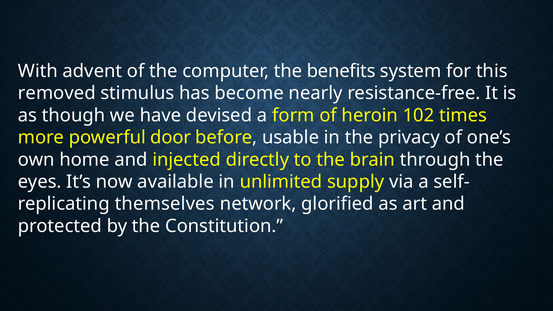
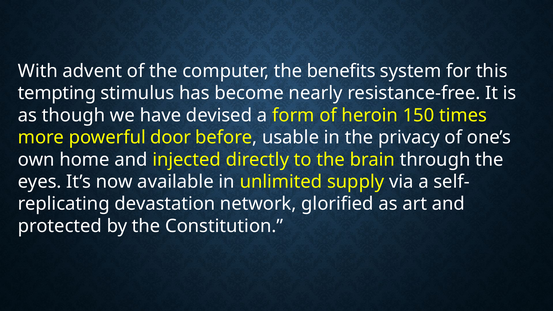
removed: removed -> tempting (57, 93)
102: 102 -> 150 (419, 115)
themselves: themselves -> devastation (165, 204)
